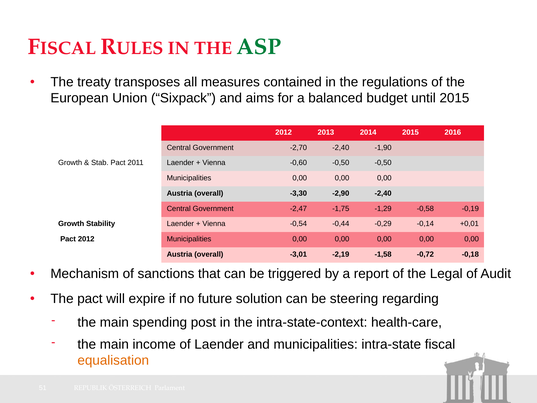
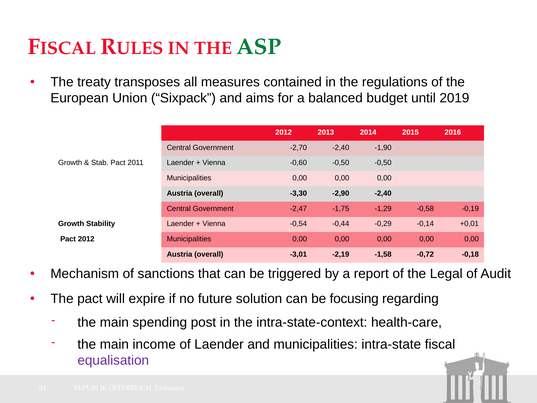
until 2015: 2015 -> 2019 (454, 98)
steering: steering -> focusing (354, 299)
equalisation colour: orange -> purple (113, 360)
